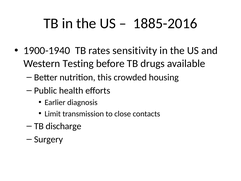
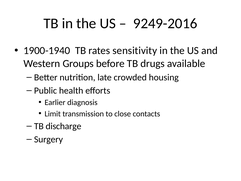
1885-2016: 1885-2016 -> 9249-2016 (165, 23)
Testing: Testing -> Groups (78, 63)
this: this -> late (105, 77)
